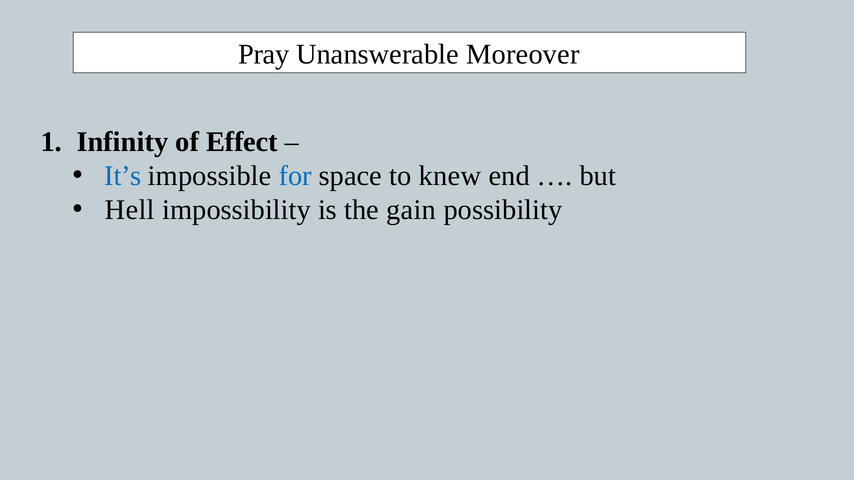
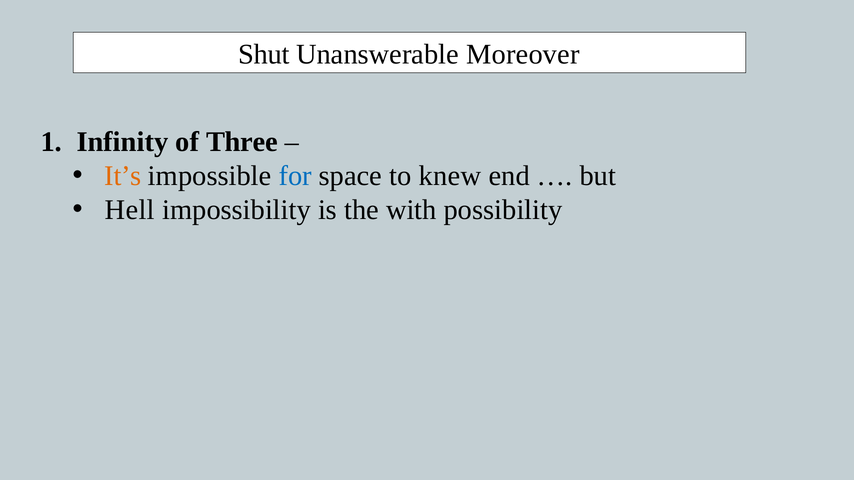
Pray: Pray -> Shut (264, 55)
Effect: Effect -> Three (242, 142)
It’s colour: blue -> orange (123, 176)
gain: gain -> with (411, 210)
